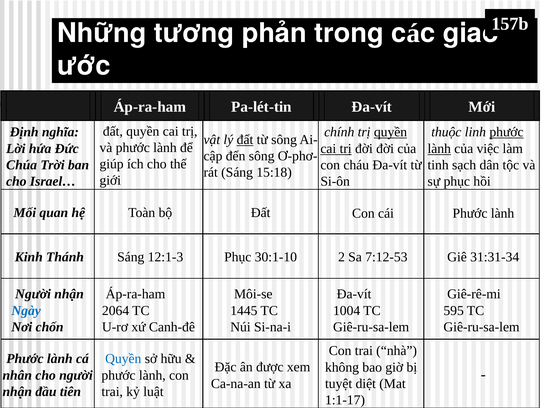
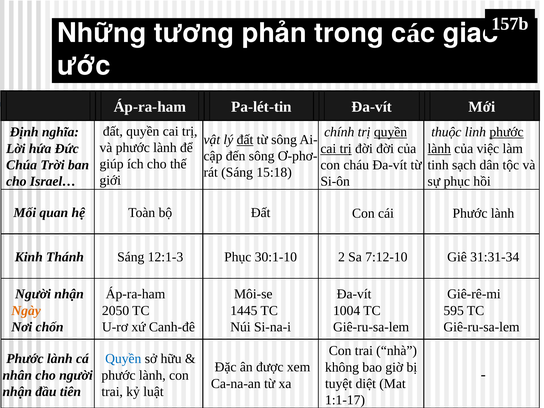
7:12-53: 7:12-53 -> 7:12-10 (386, 257)
Ngày colour: blue -> orange (26, 311)
2064: 2064 -> 2050 (116, 311)
